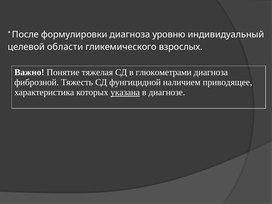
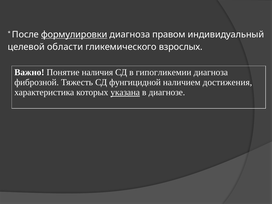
формулировки underline: none -> present (74, 34)
уровню: уровню -> правом (169, 34)
тяжелая: тяжелая -> наличия (97, 72)
глюкометрами: глюкометрами -> гипогликемии (164, 72)
приводящее: приводящее -> достижения (227, 82)
